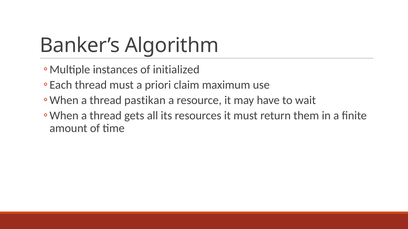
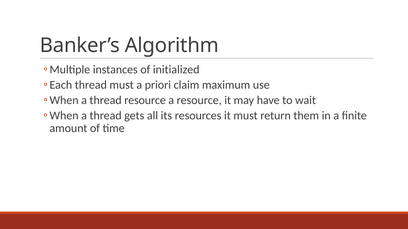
thread pastikan: pastikan -> resource (145, 100)
